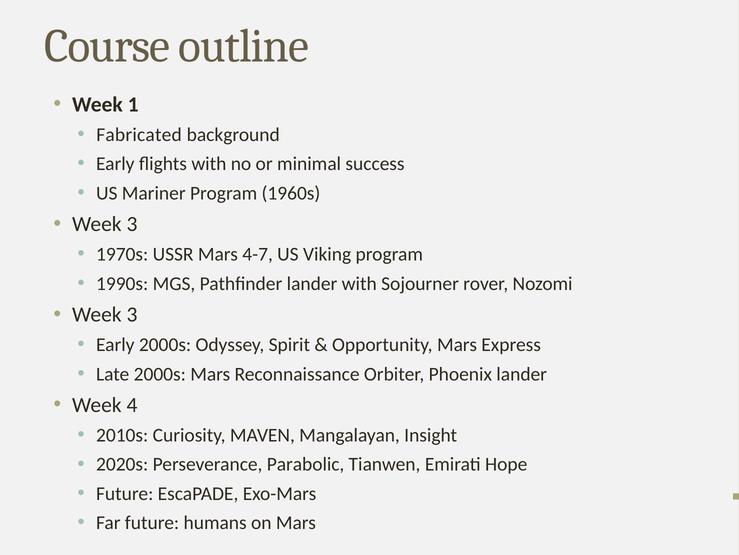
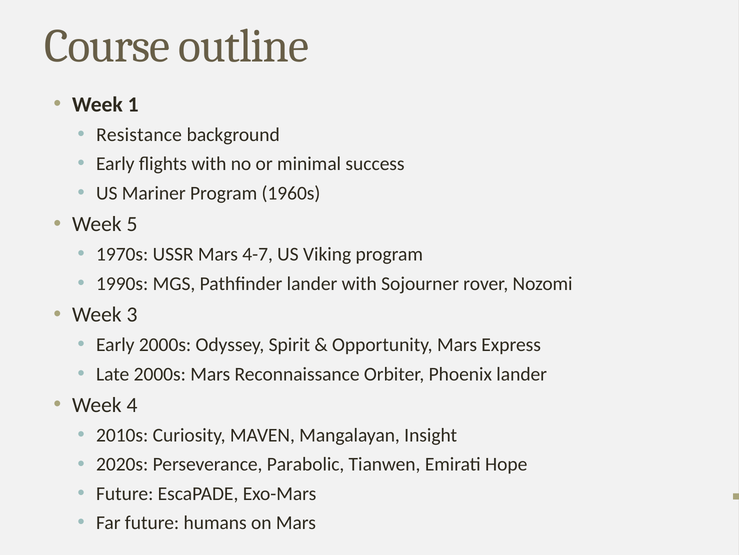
Fabricated: Fabricated -> Resistance (139, 135)
3: 3 -> 5 (132, 224)
